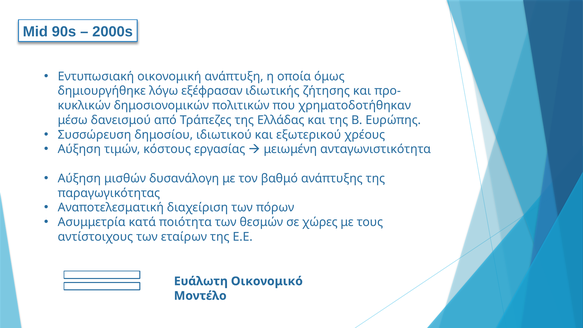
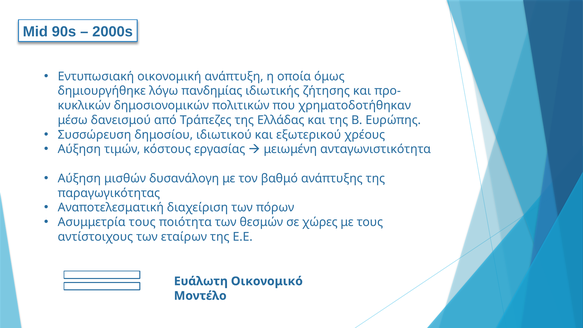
εξέφρασαν: εξέφρασαν -> πανδημίας (212, 91)
Ασυμμετρία κατά: κατά -> τους (142, 222)
